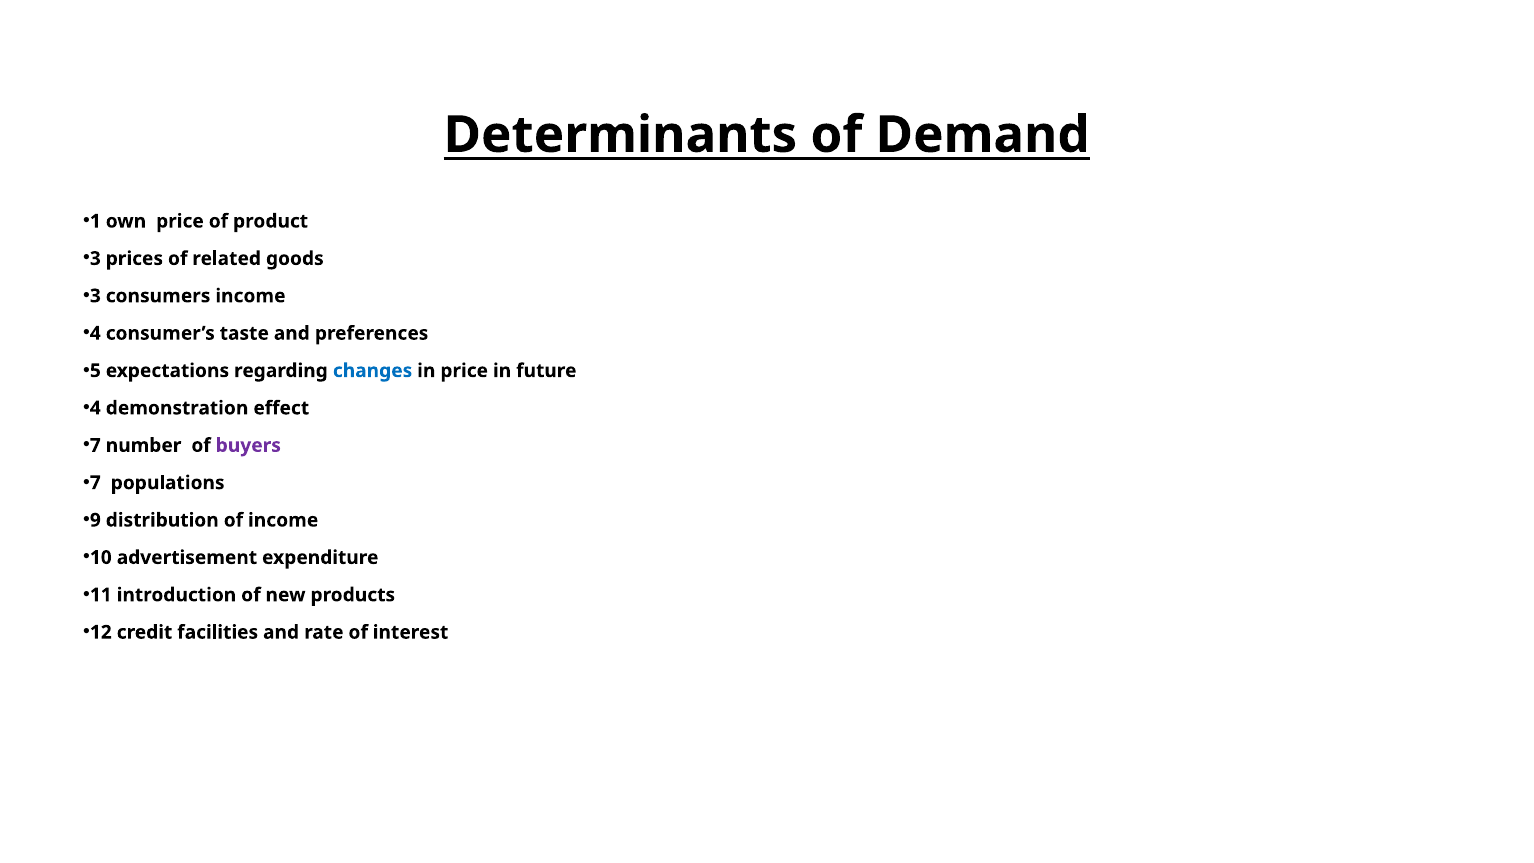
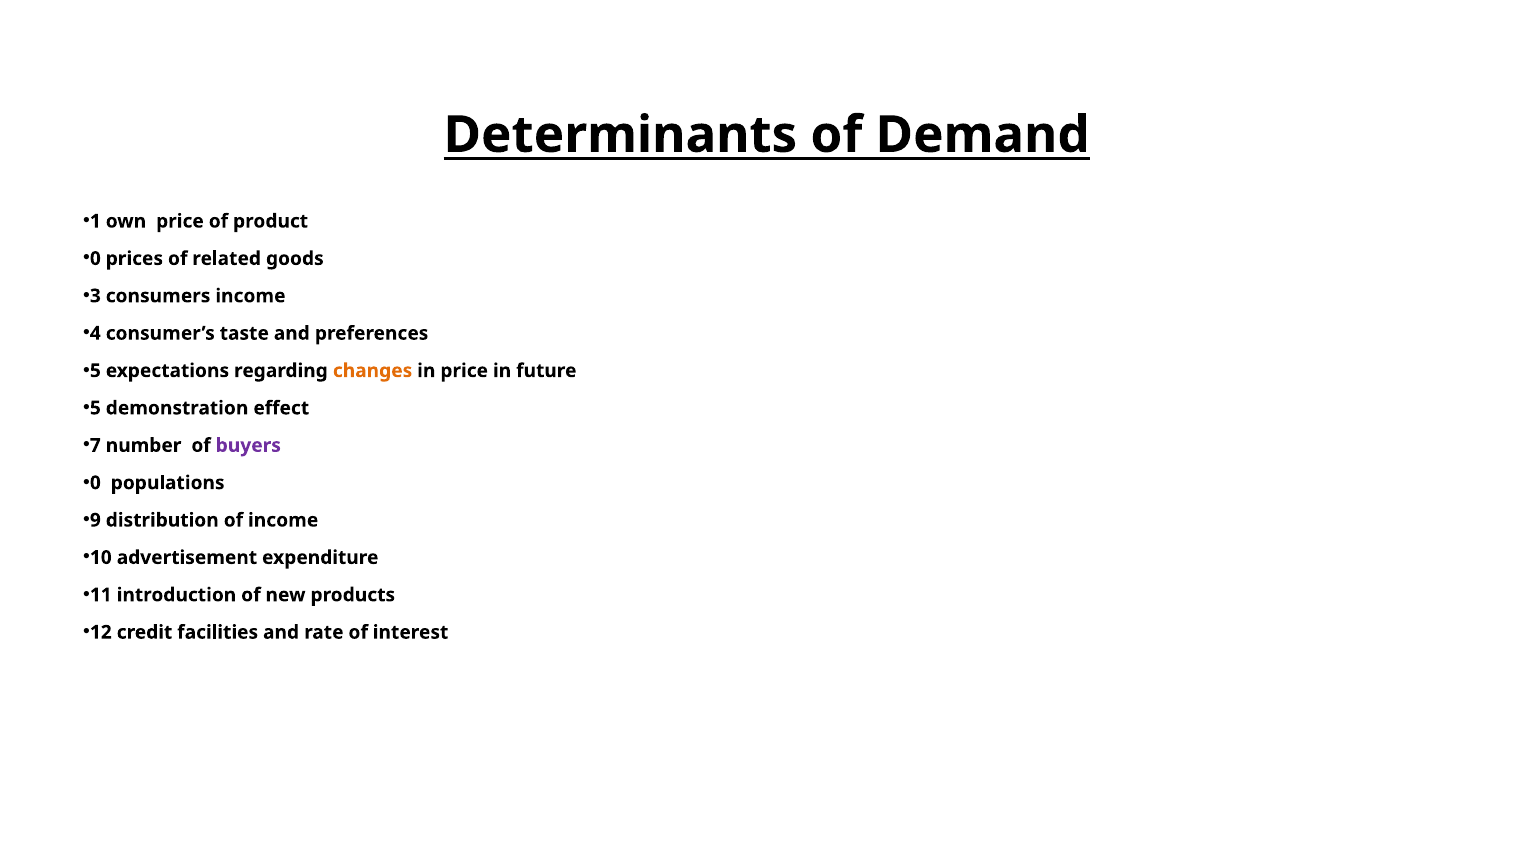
3: 3 -> 0 (95, 259)
changes colour: blue -> orange (373, 371)
4: 4 -> 5 (95, 408)
7: 7 -> 0 (95, 483)
